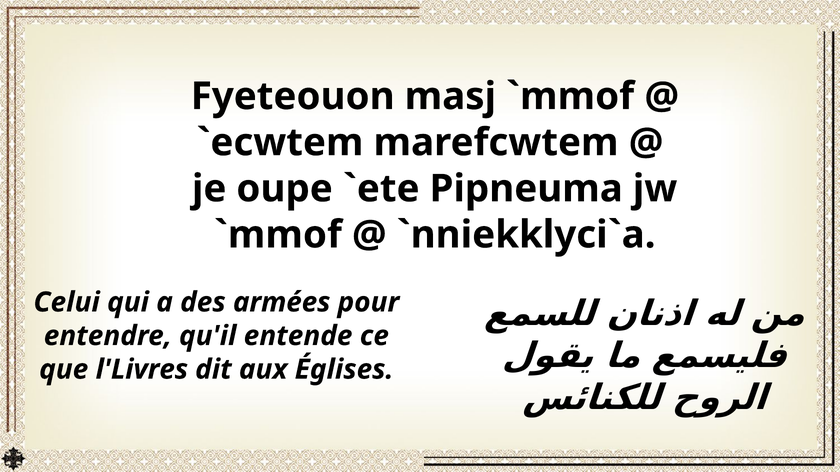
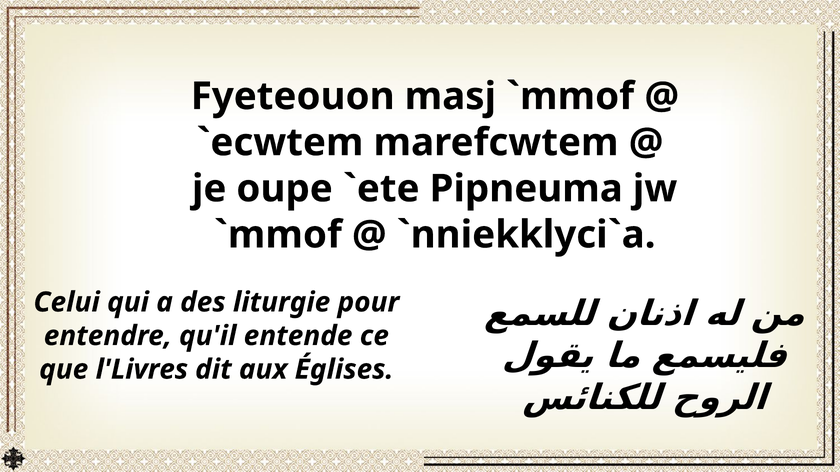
armées: armées -> liturgie (282, 303)
